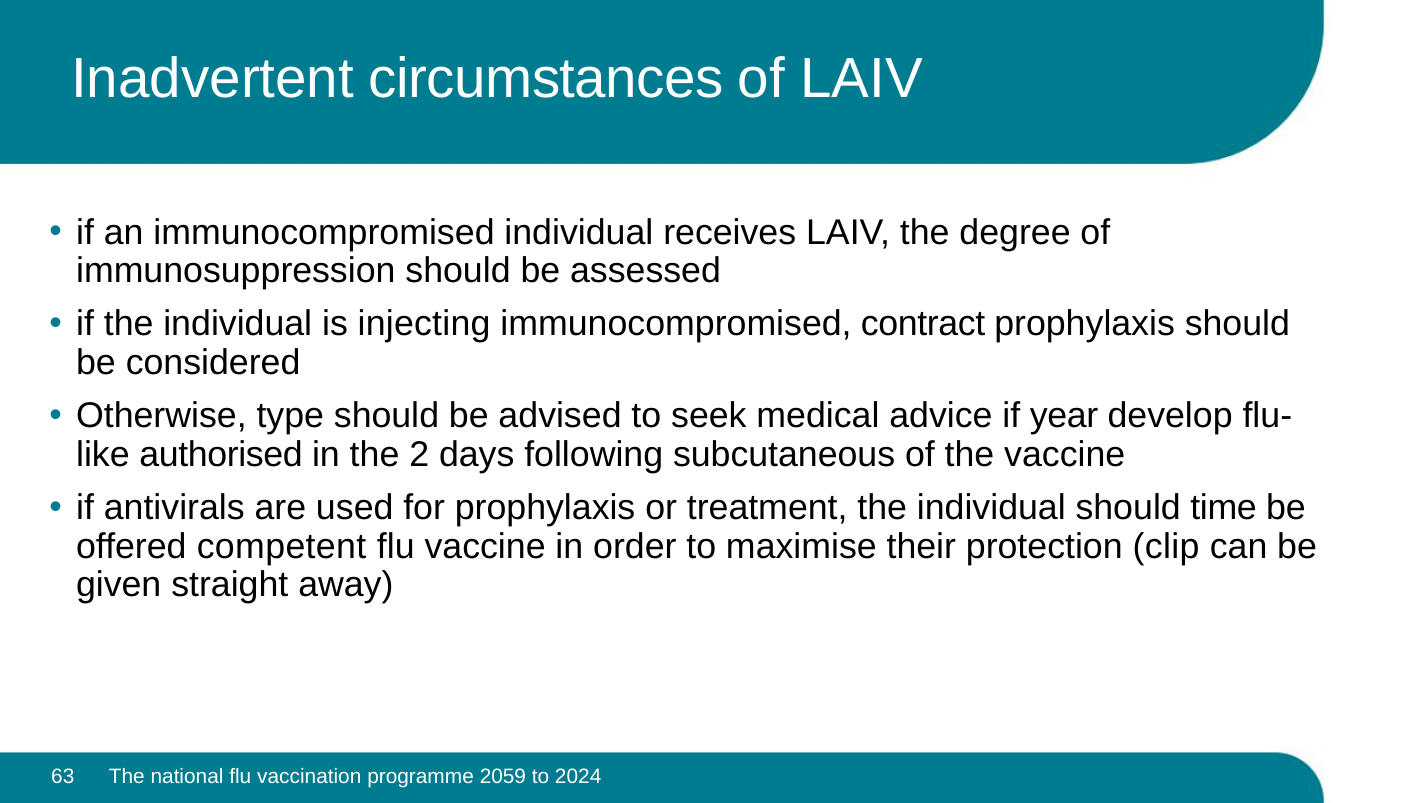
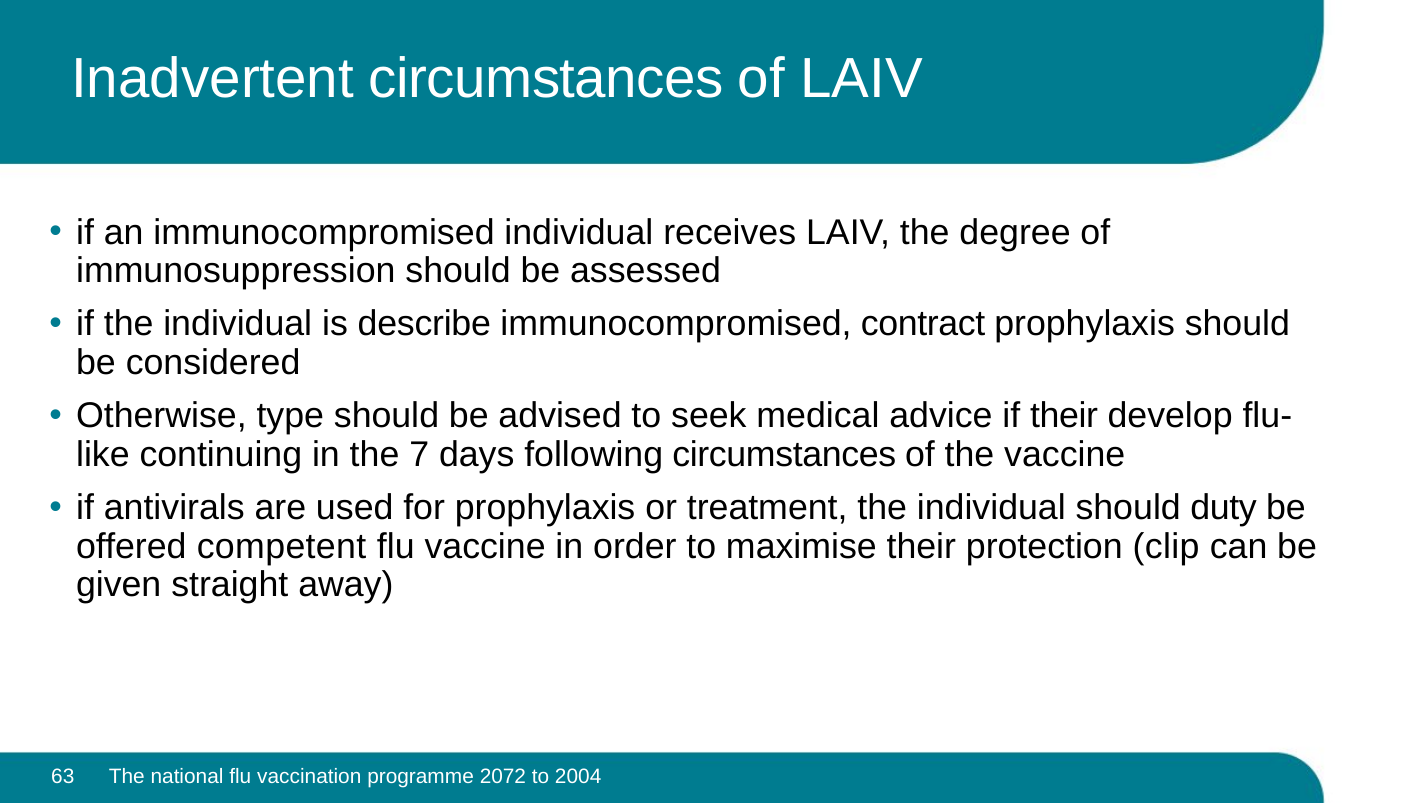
injecting: injecting -> describe (424, 324)
if year: year -> their (1064, 416)
authorised: authorised -> continuing (221, 455)
2: 2 -> 7 (419, 455)
following subcutaneous: subcutaneous -> circumstances (784, 455)
time: time -> duty (1224, 508)
2059: 2059 -> 2072 (503, 777)
2024: 2024 -> 2004 (578, 777)
